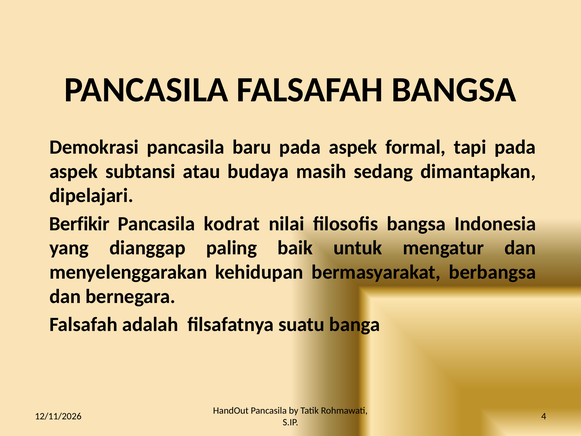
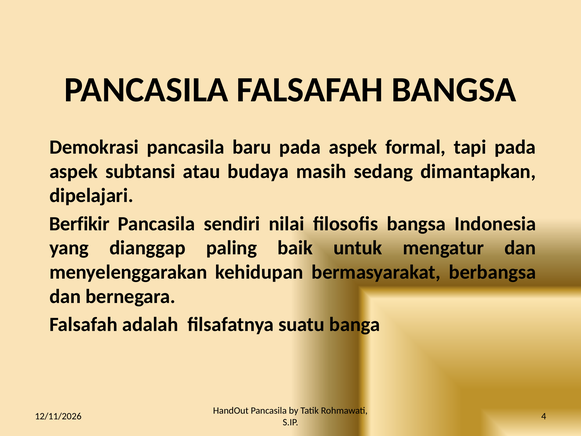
kodrat: kodrat -> sendiri (232, 224)
